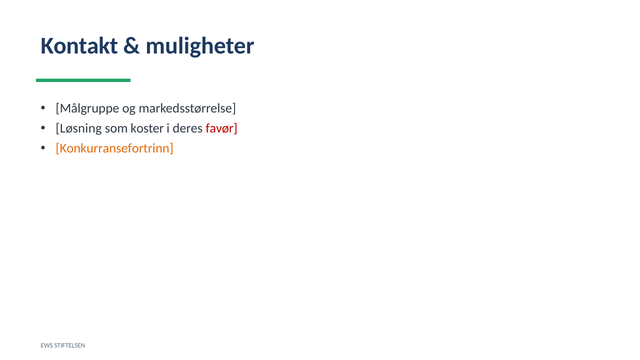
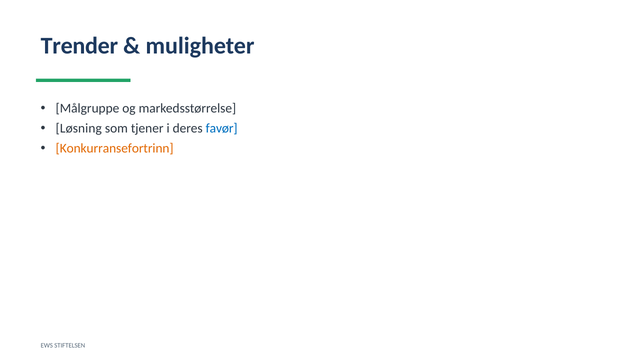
Kontakt: Kontakt -> Trender (79, 46)
koster: koster -> tjener (147, 128)
favør colour: red -> blue (222, 128)
